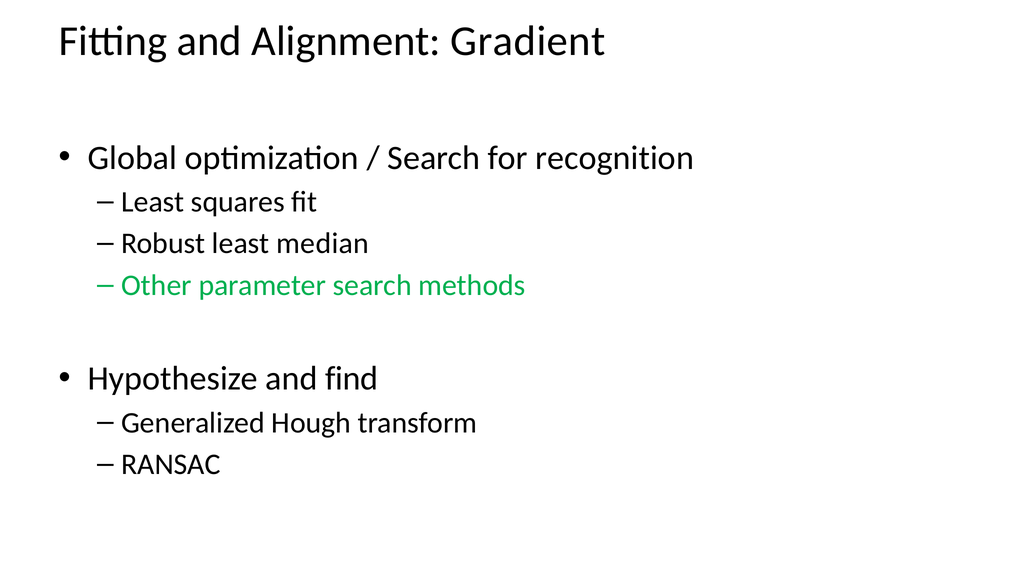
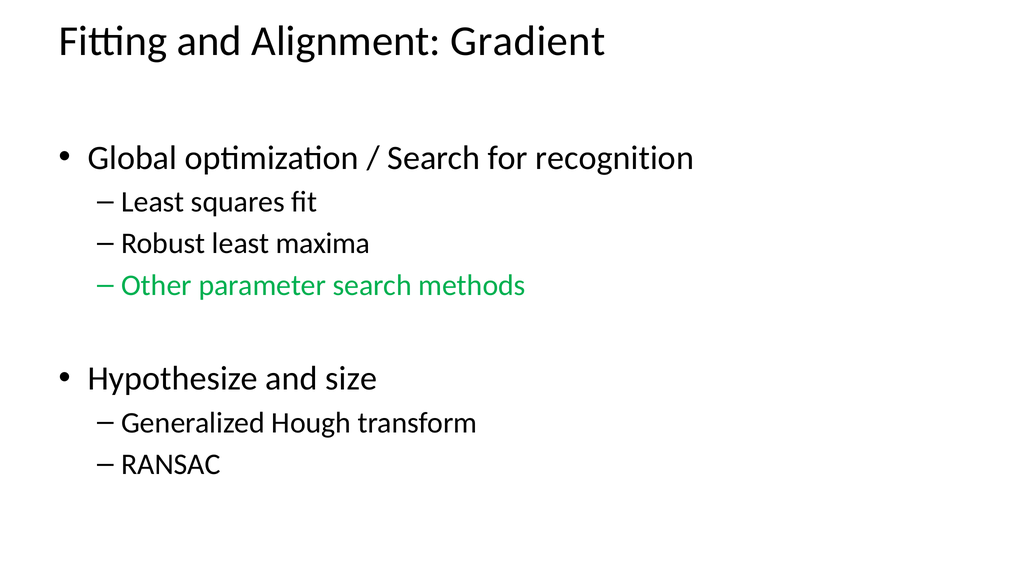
median: median -> maxima (323, 244)
find: find -> size (351, 379)
